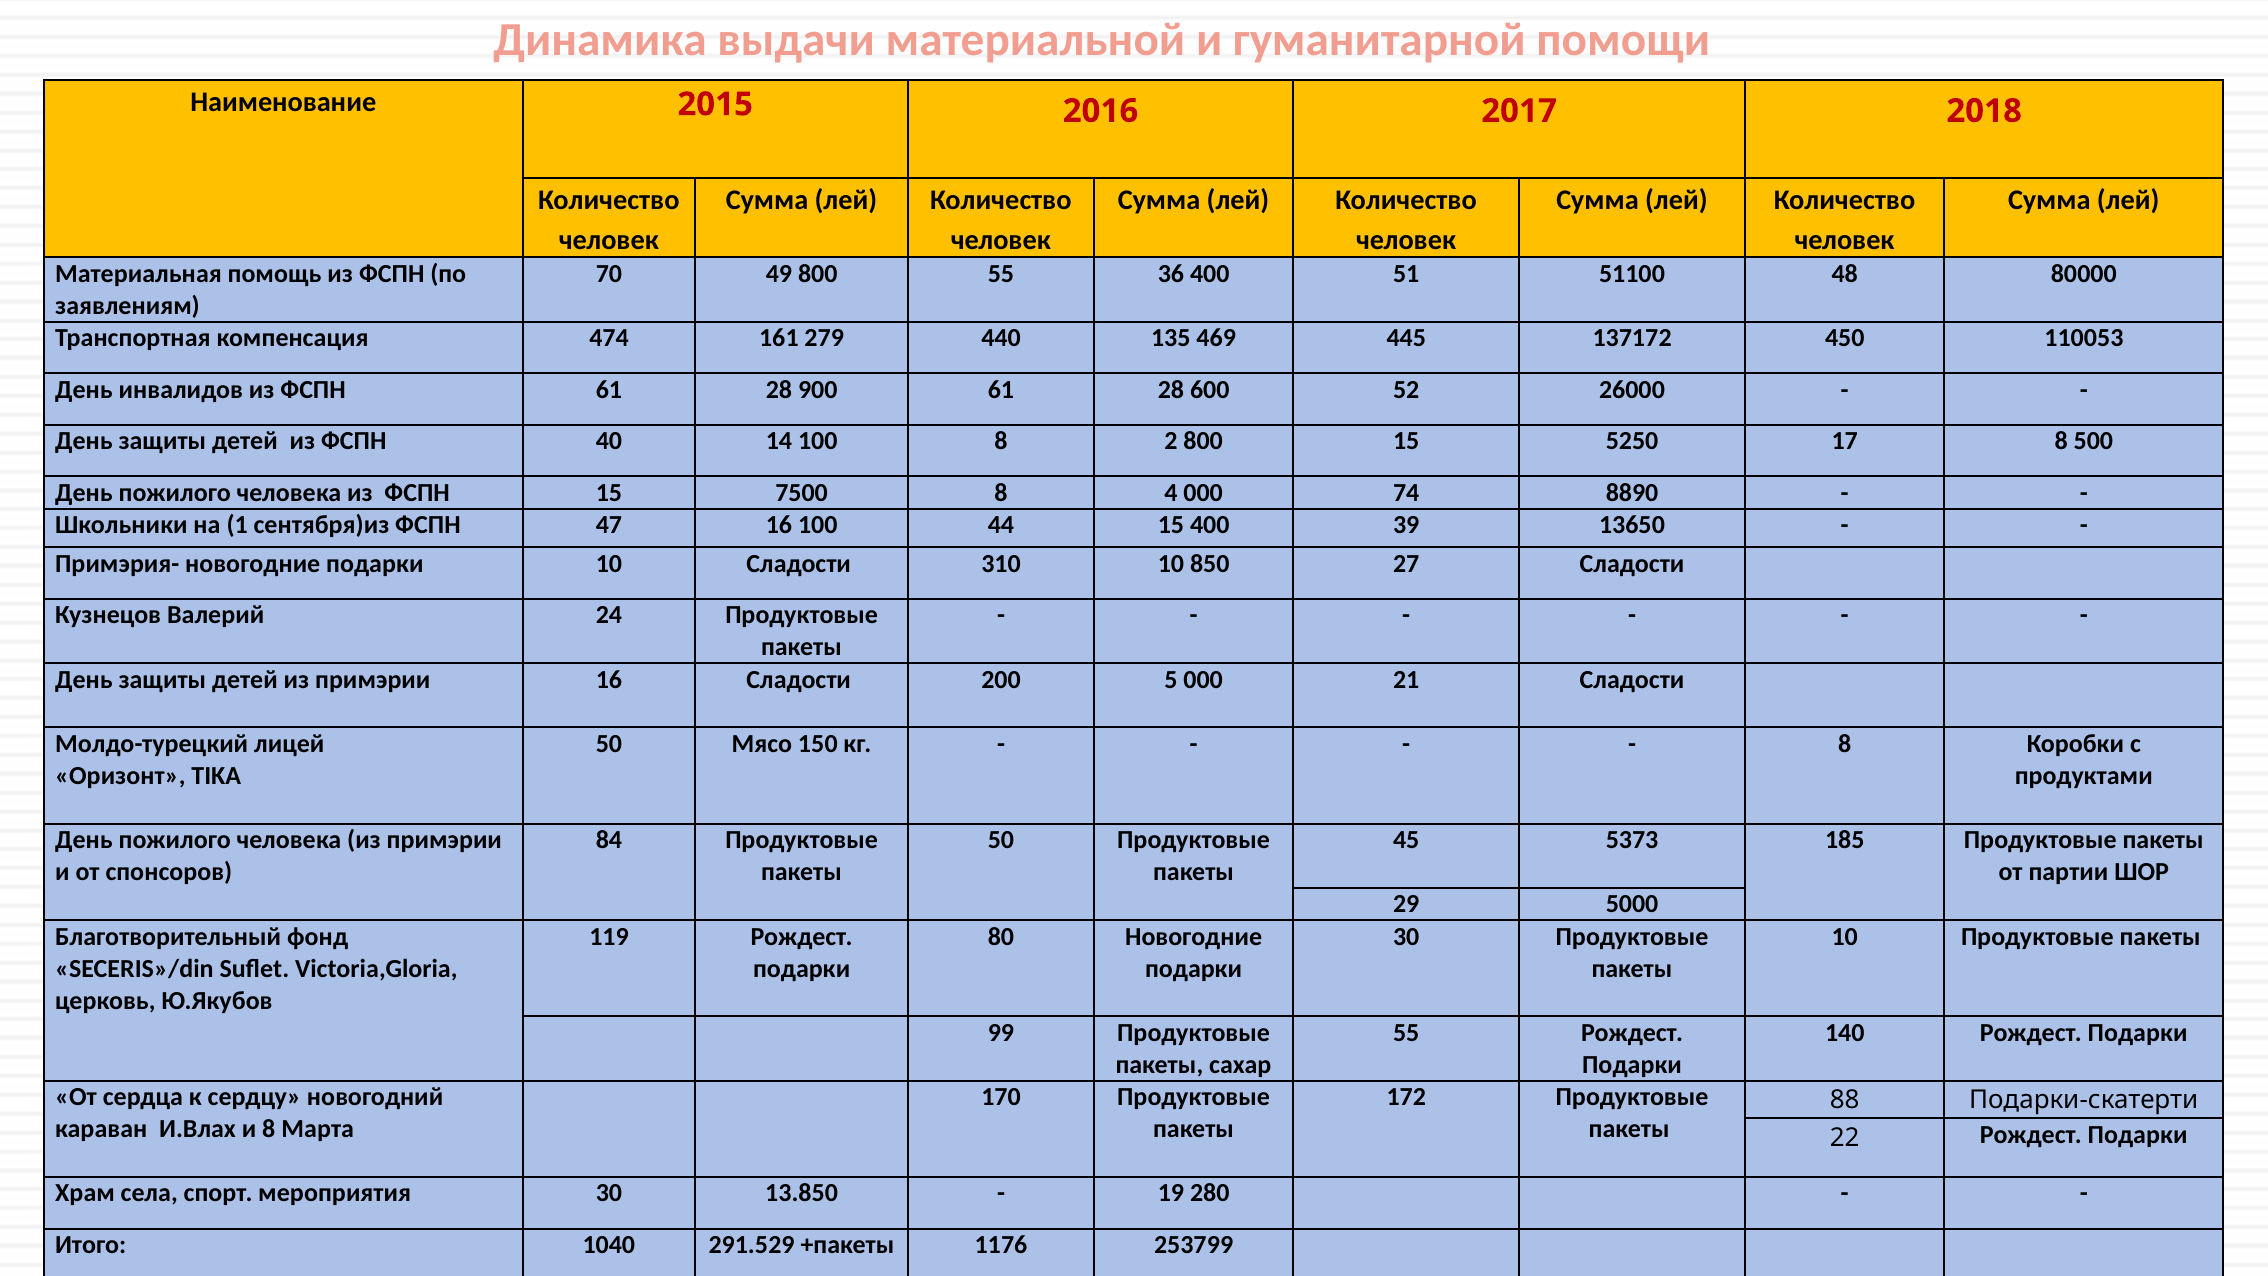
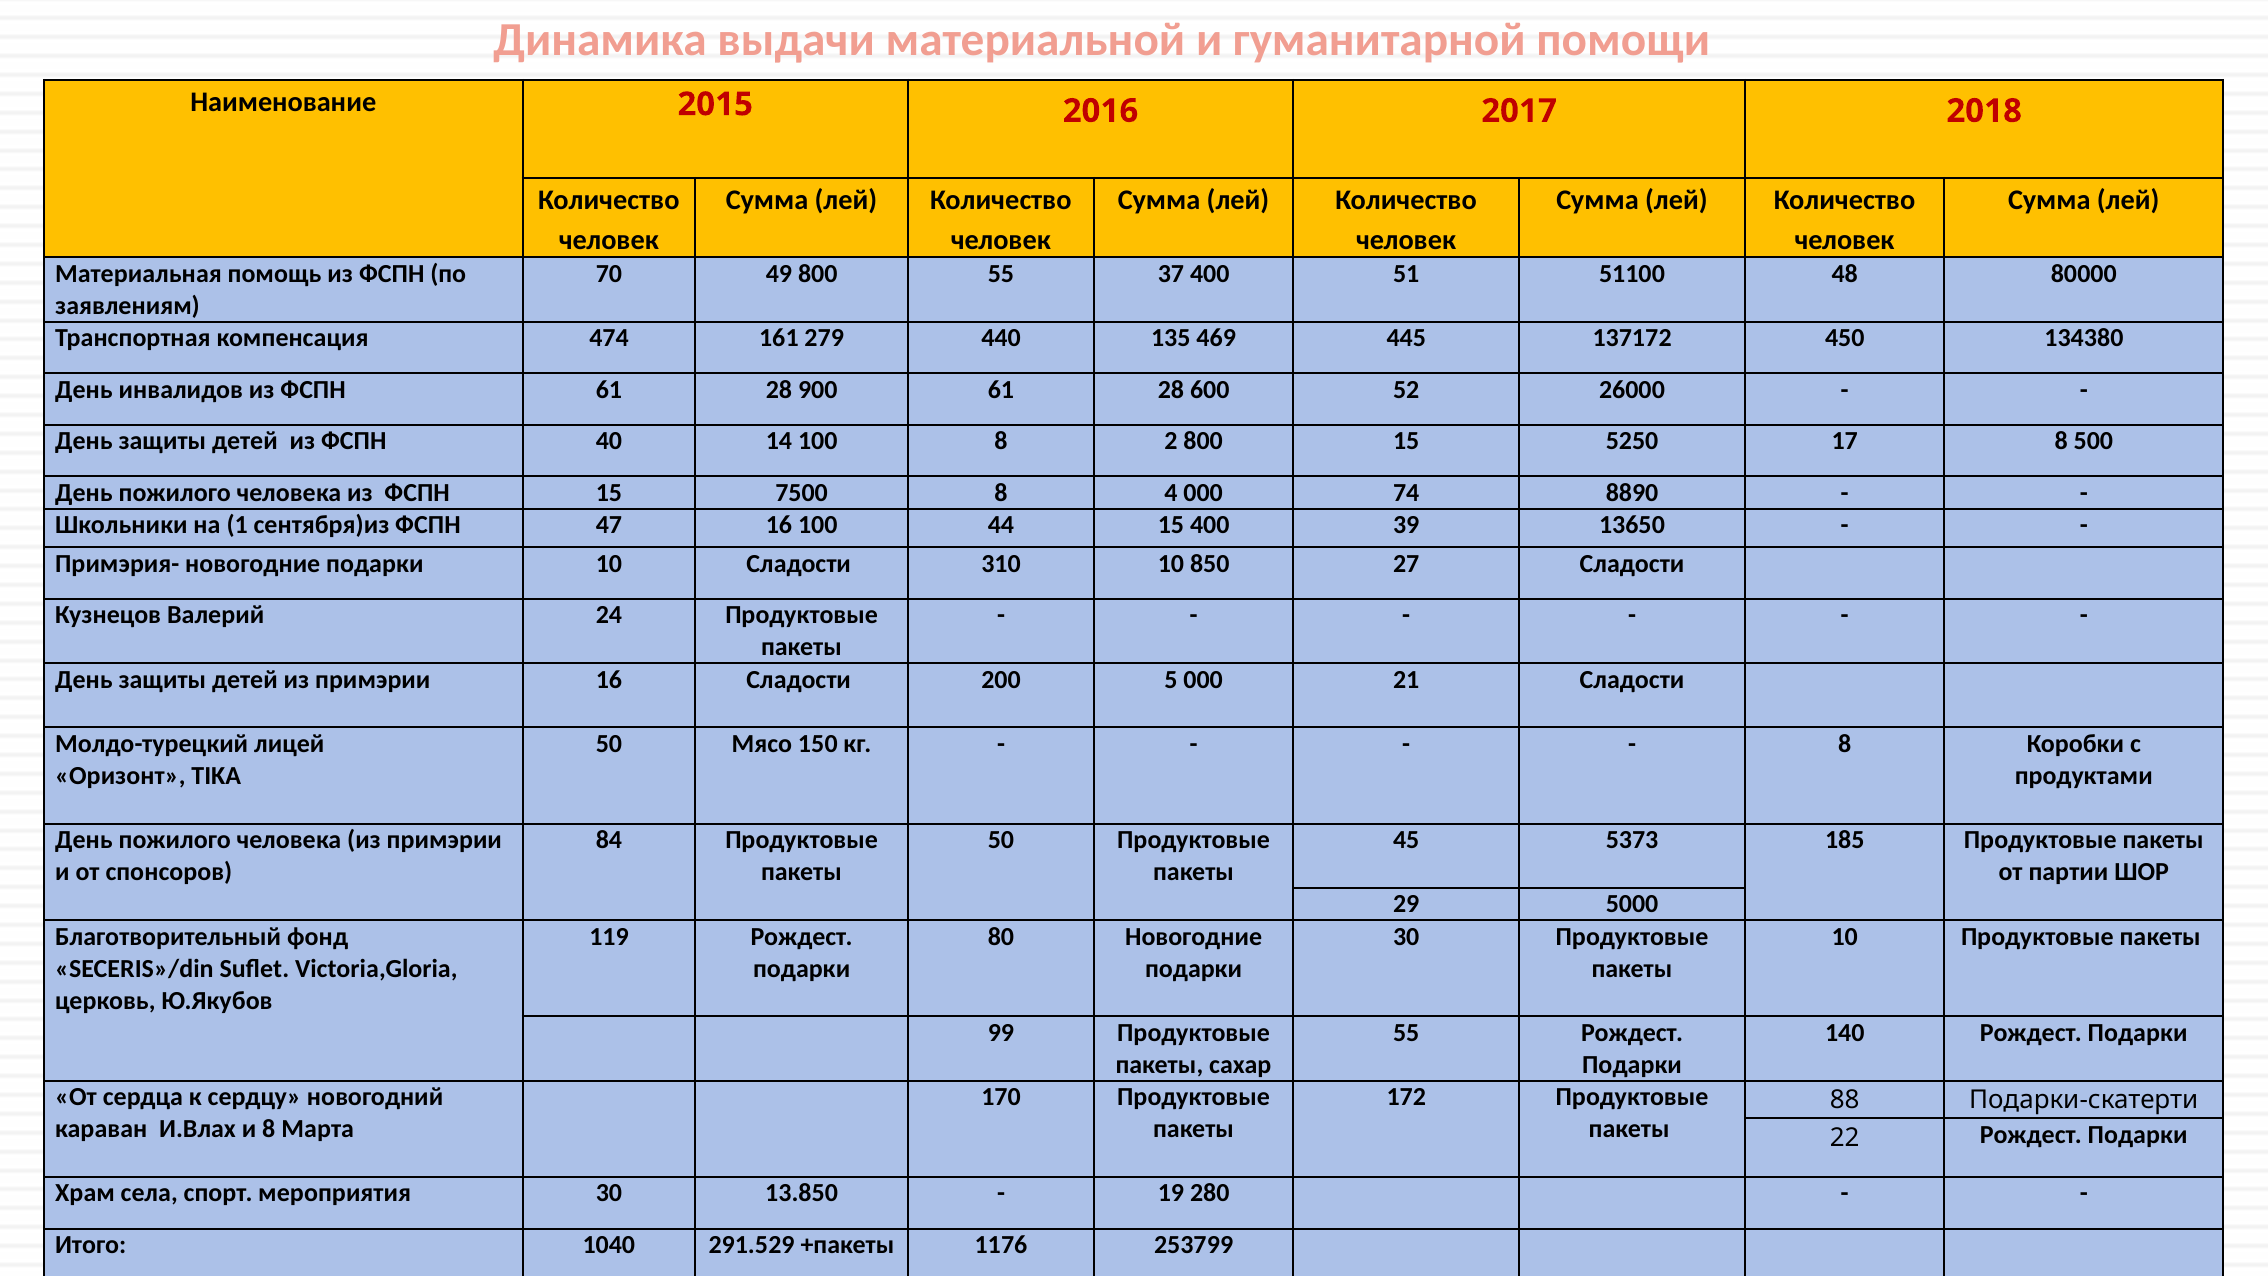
36: 36 -> 37 (1171, 274)
110053: 110053 -> 134380 (2084, 338)
